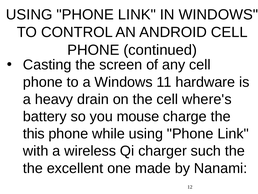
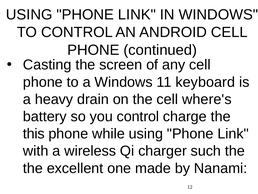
hardware: hardware -> keyboard (205, 82)
you mouse: mouse -> control (138, 116)
